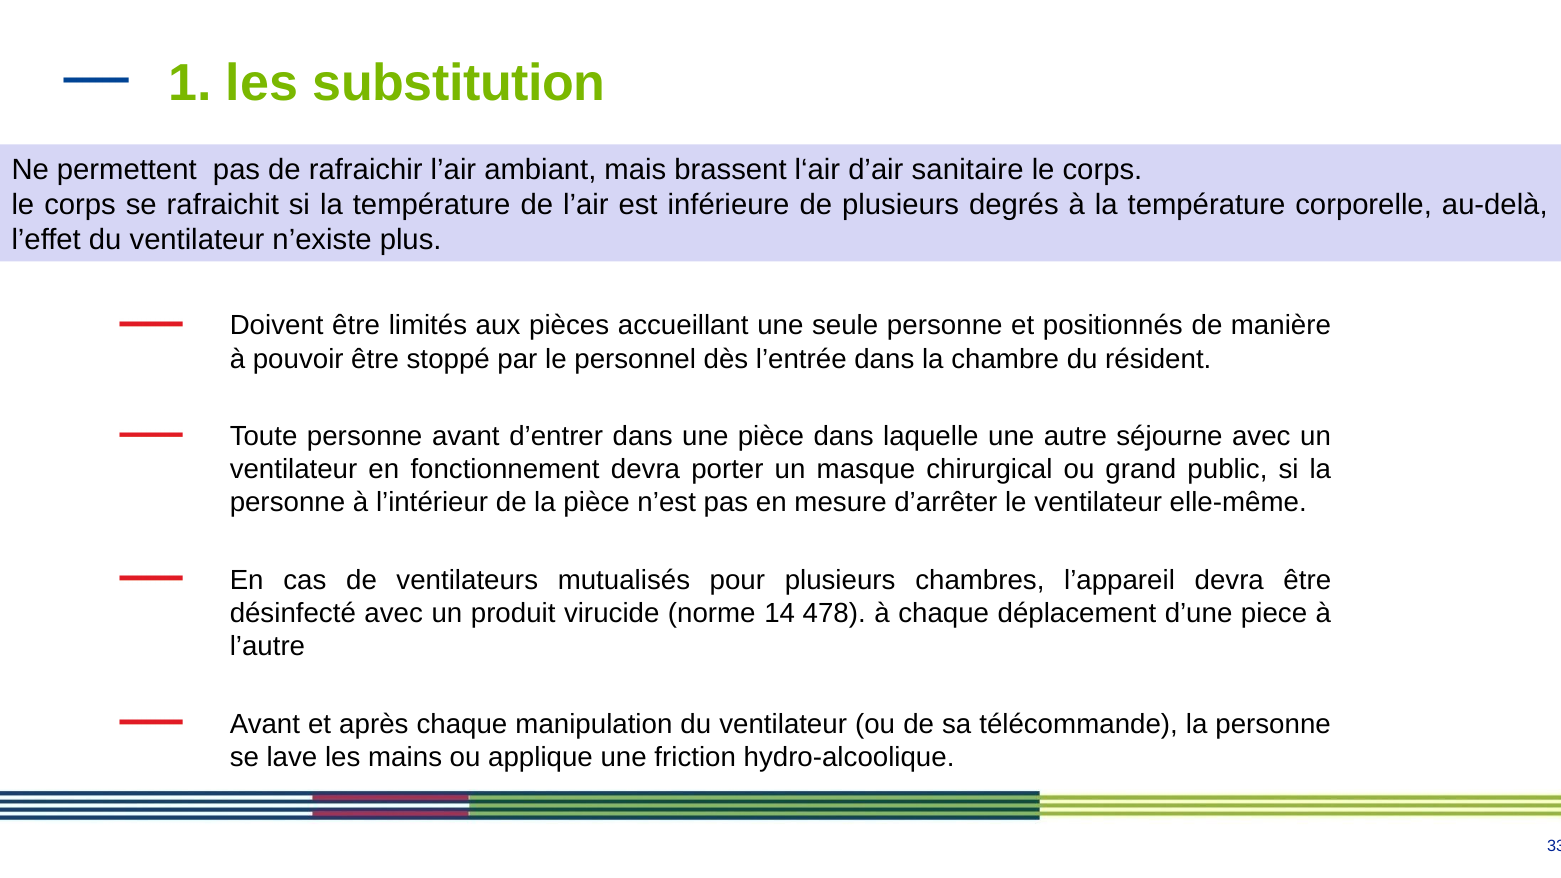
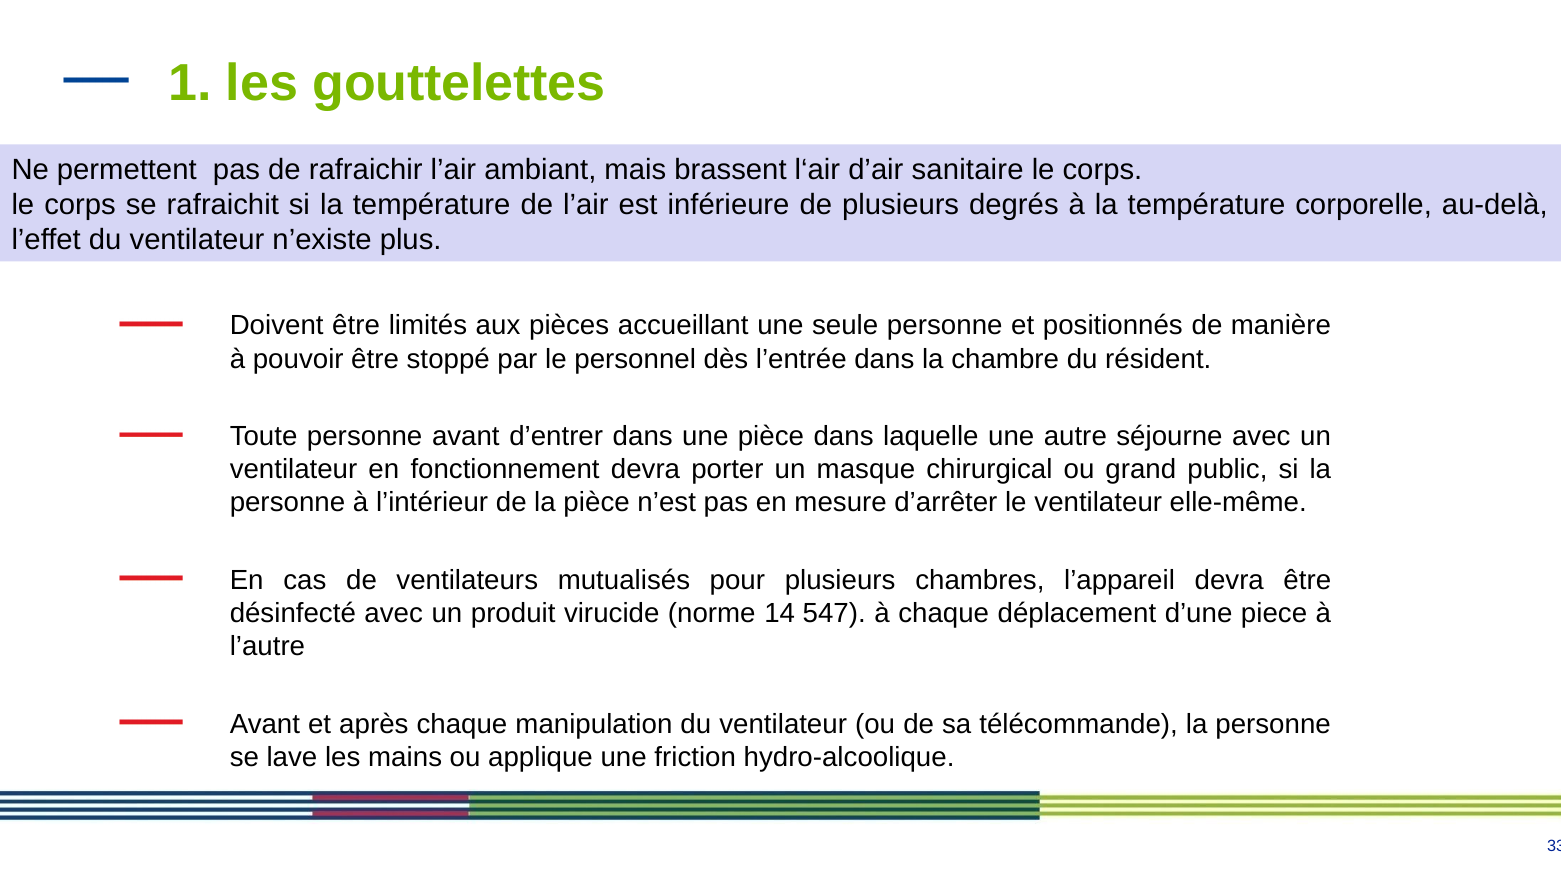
substitution: substitution -> gouttelettes (459, 83)
478: 478 -> 547 (834, 613)
